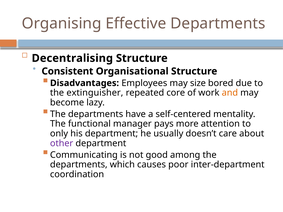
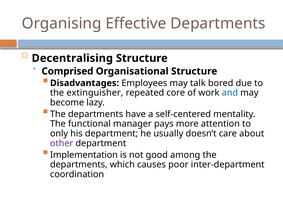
Consistent: Consistent -> Comprised (67, 71)
size: size -> talk (198, 83)
and colour: orange -> blue (230, 93)
Communicating: Communicating -> Implementation (84, 155)
